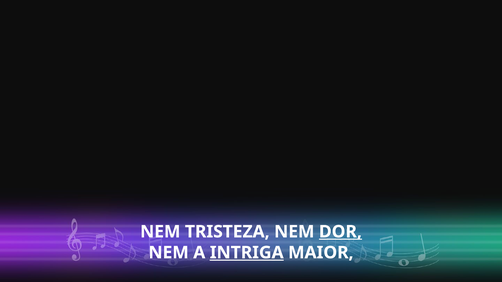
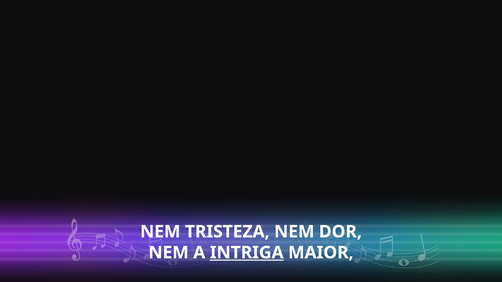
DOR underline: present -> none (340, 232)
